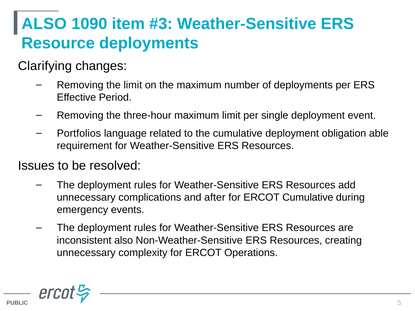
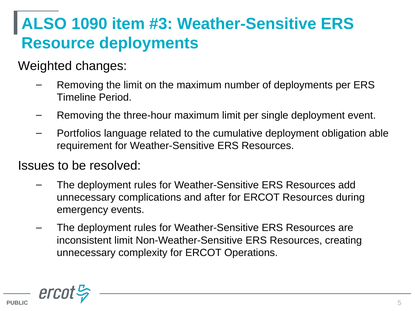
Clarifying: Clarifying -> Weighted (45, 66)
Effective: Effective -> Timeline (76, 98)
ERCOT Cumulative: Cumulative -> Resources (308, 198)
inconsistent also: also -> limit (124, 240)
